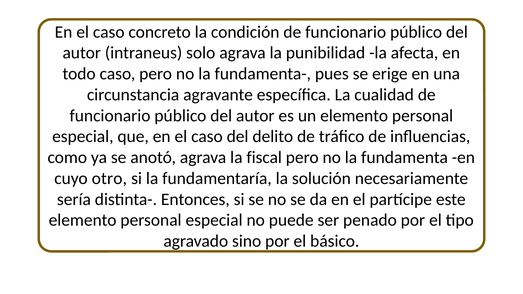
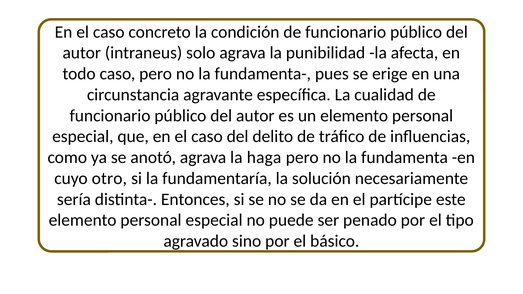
fiscal: fiscal -> haga (264, 158)
